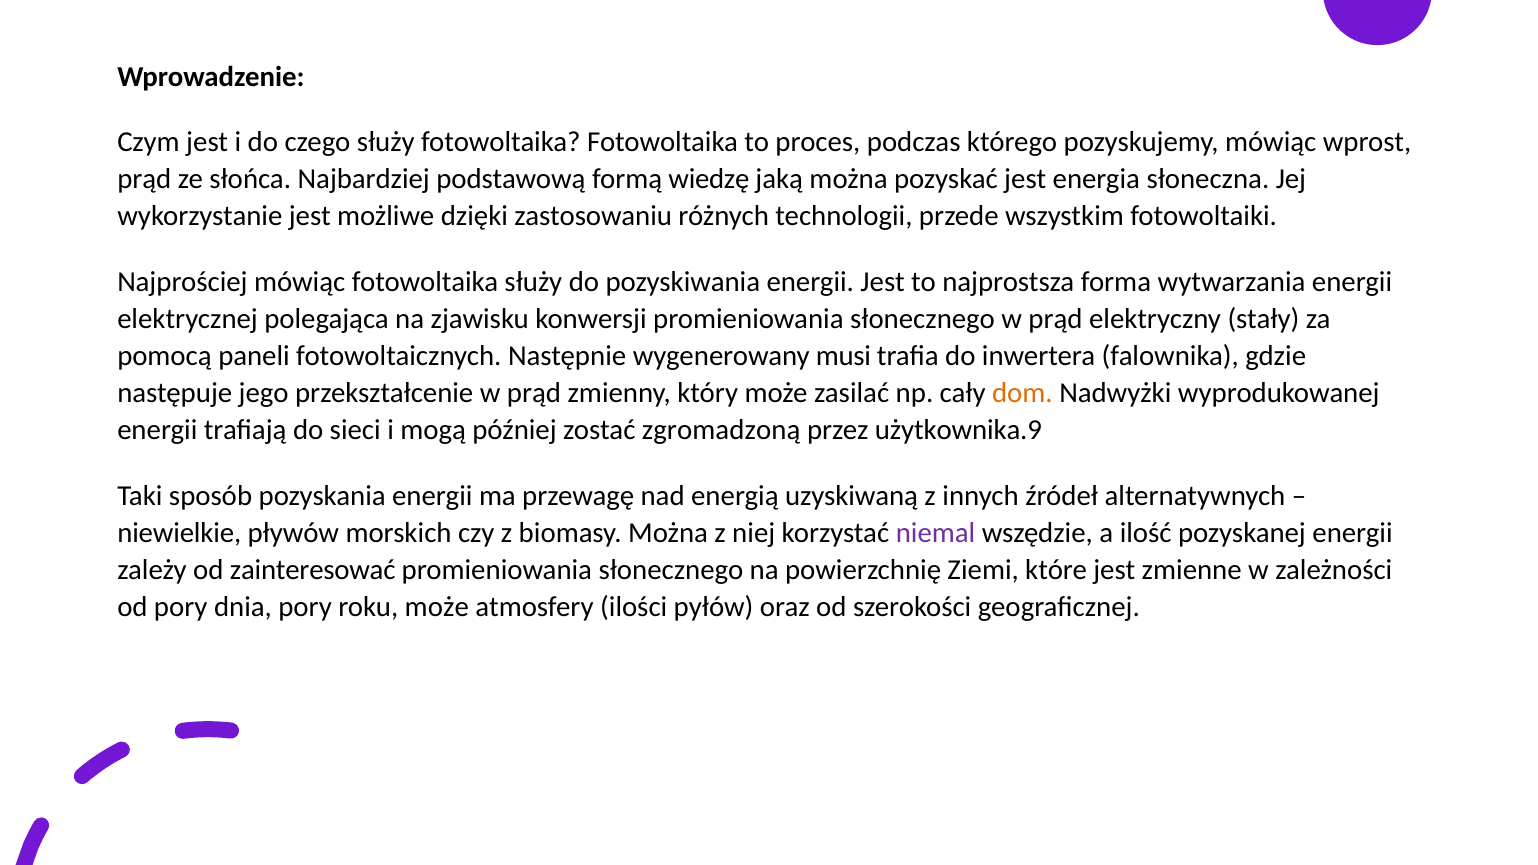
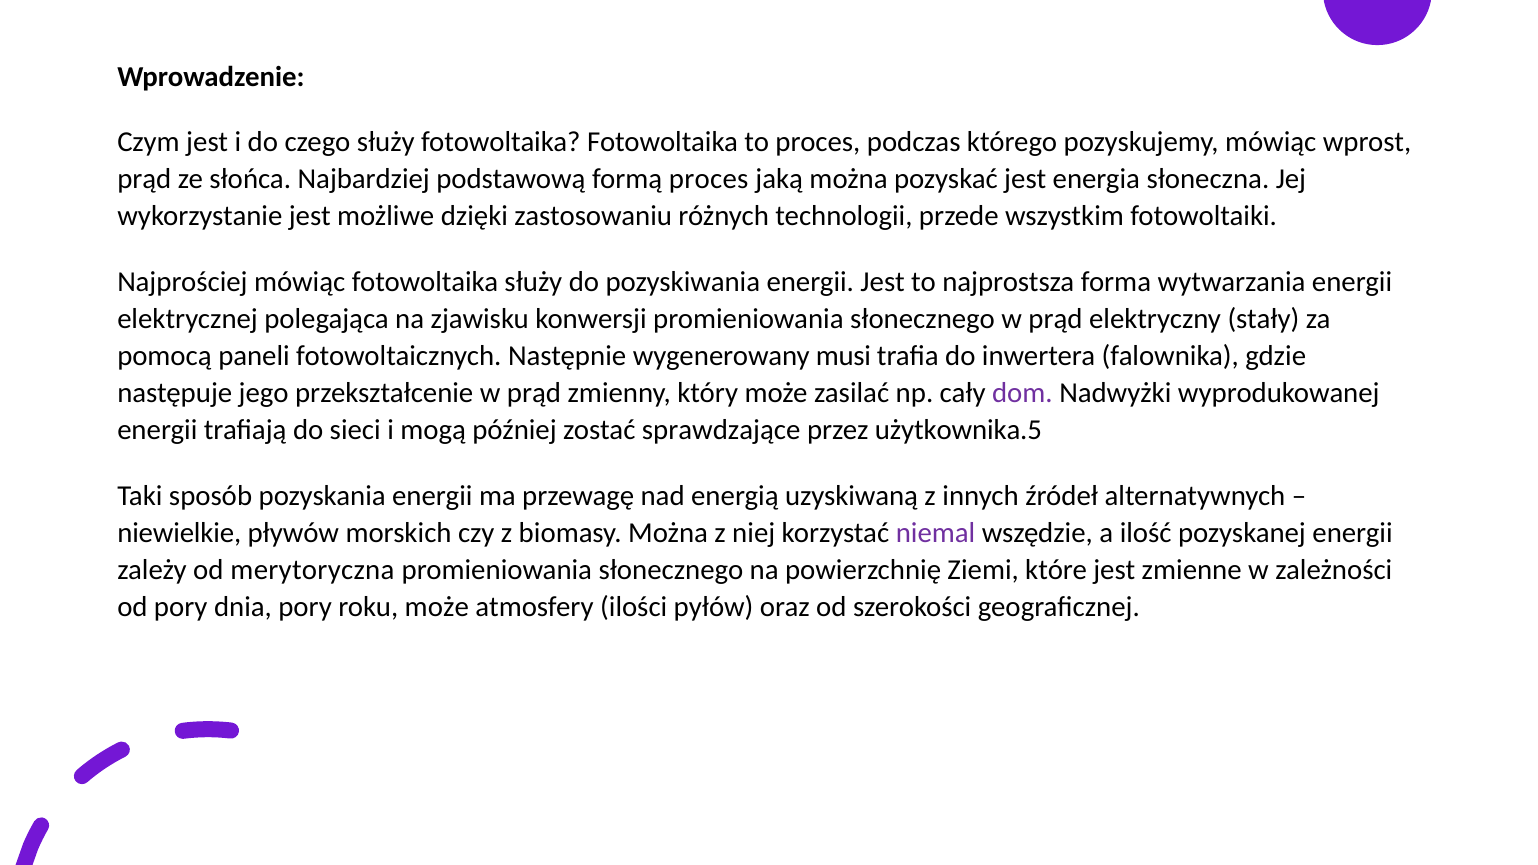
formą wiedzę: wiedzę -> proces (709, 179)
dom colour: orange -> purple (1022, 393)
zgromadzoną: zgromadzoną -> sprawdzające (721, 430)
użytkownika.9: użytkownika.9 -> użytkownika.5 (958, 430)
zainteresować: zainteresować -> merytoryczna (312, 570)
